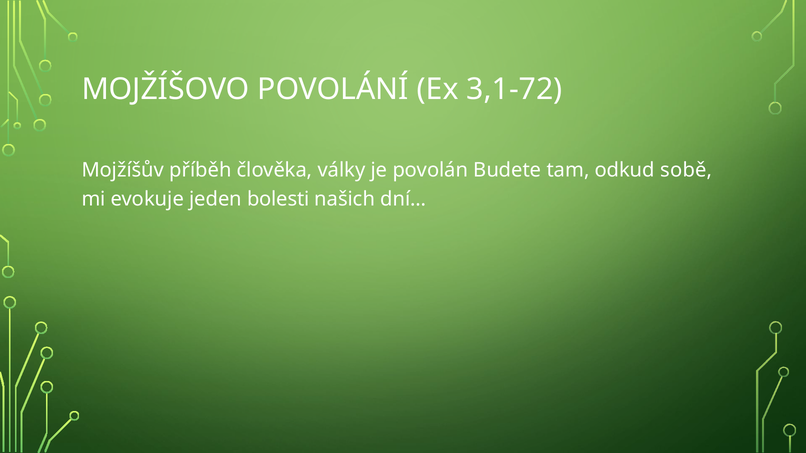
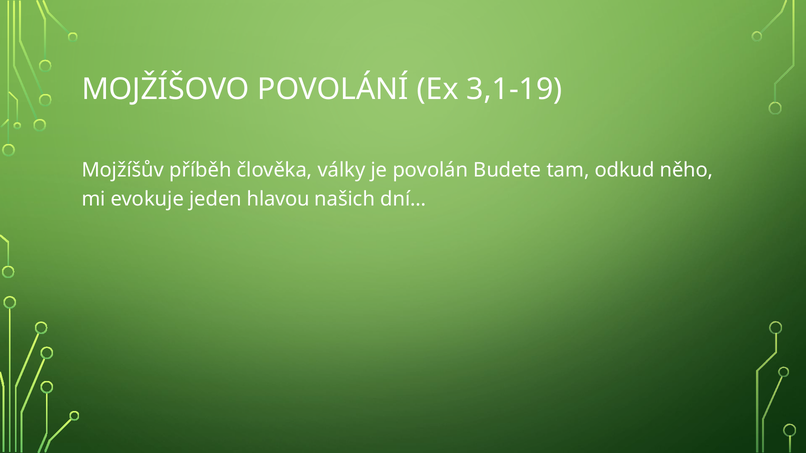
3,1-72: 3,1-72 -> 3,1-19 (514, 90)
sobě: sobě -> něho (686, 170)
bolesti: bolesti -> hlavou (278, 199)
